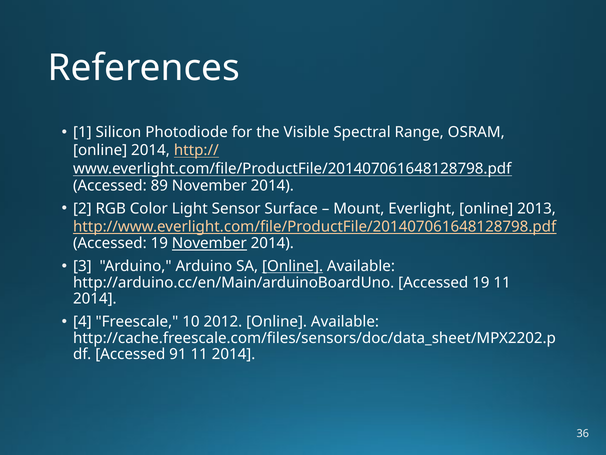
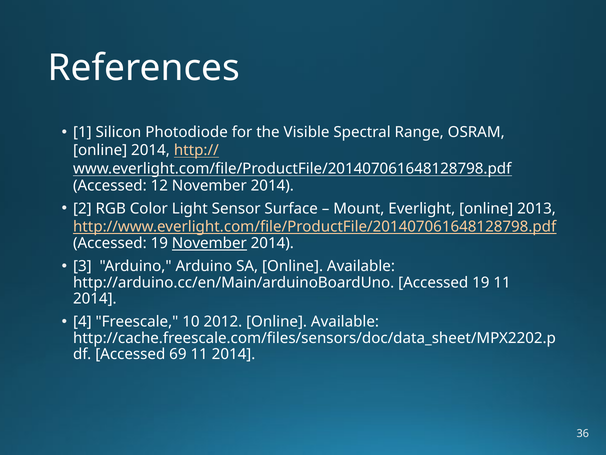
89: 89 -> 12 (159, 186)
Online underline: present -> none (293, 266)
91: 91 -> 69 (178, 354)
